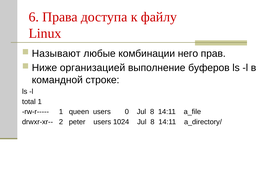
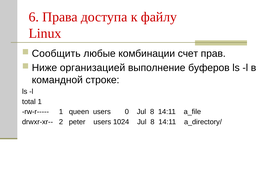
Называют: Называют -> Сообщить (56, 54)
него: него -> счет (188, 54)
